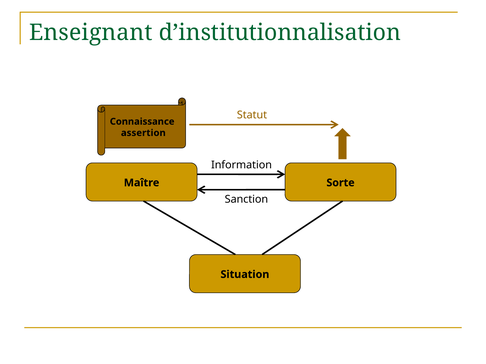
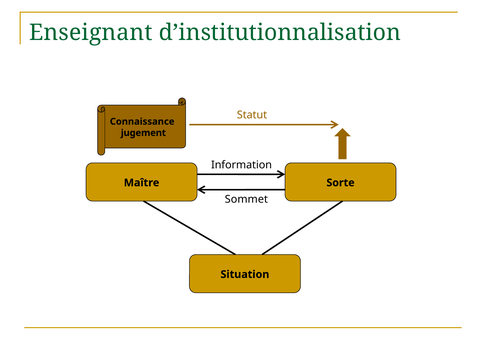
assertion: assertion -> jugement (143, 133)
Sanction: Sanction -> Sommet (246, 200)
